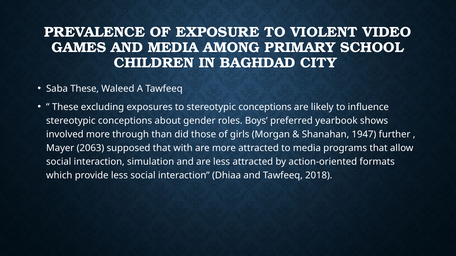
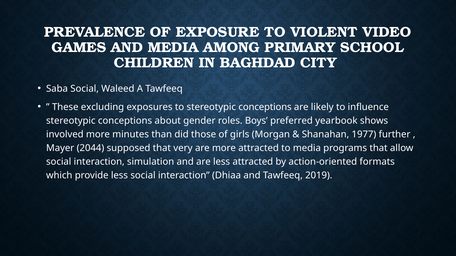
Saba These: These -> Social (85, 89)
through: through -> minutes (131, 135)
1947: 1947 -> 1977 (364, 135)
2063: 2063 -> 2044 (90, 148)
with: with -> very (183, 148)
2018: 2018 -> 2019 (319, 176)
